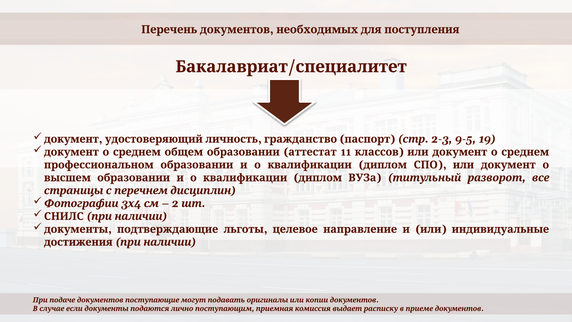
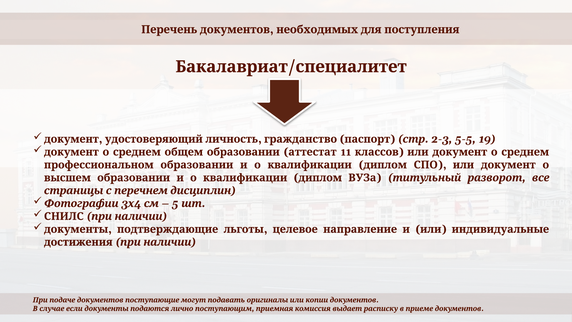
9-5: 9-5 -> 5-5 (465, 139)
2: 2 -> 5 (175, 203)
